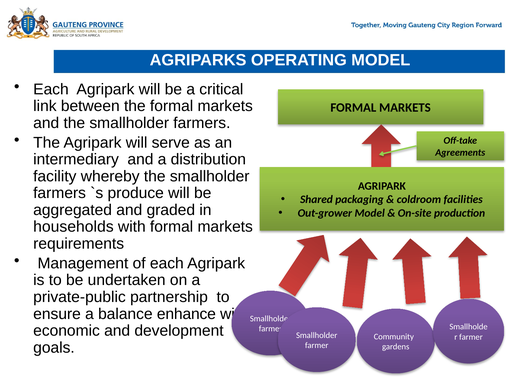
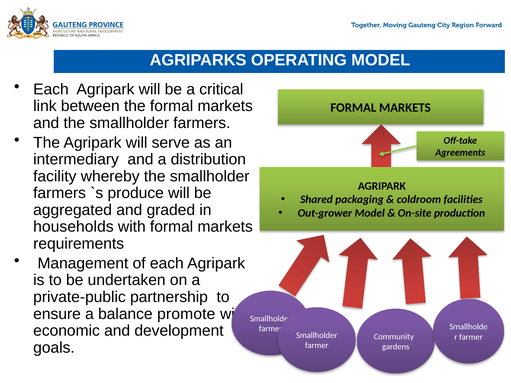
enhance: enhance -> promote (186, 314)
